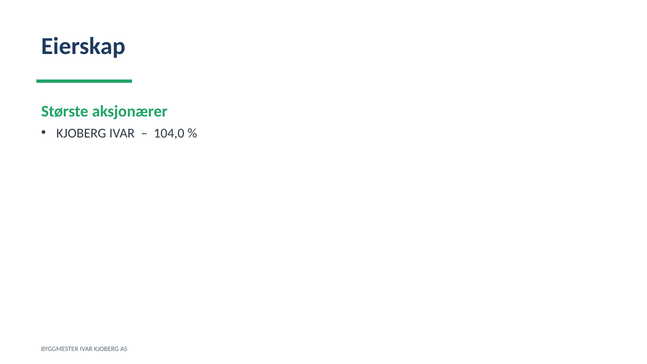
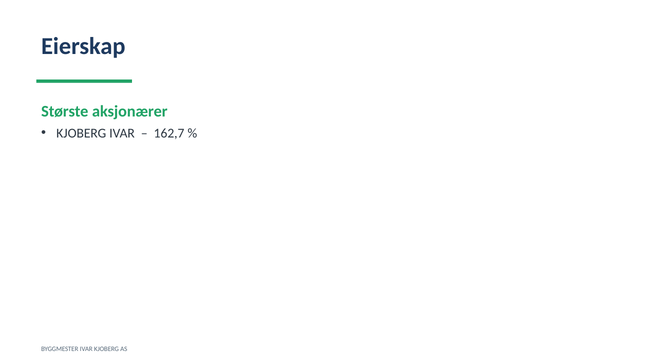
104,0: 104,0 -> 162,7 (169, 133)
